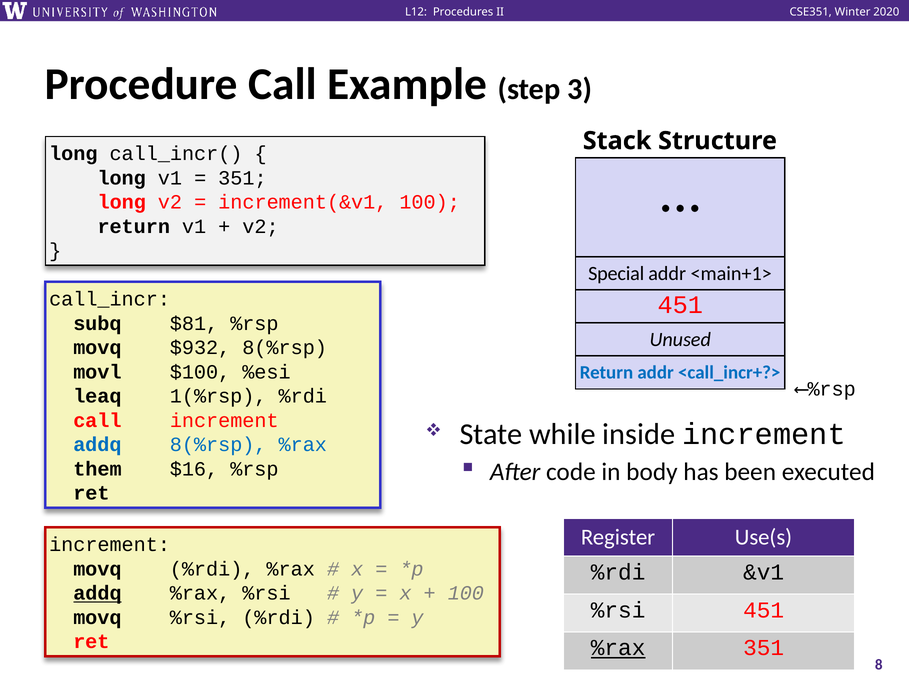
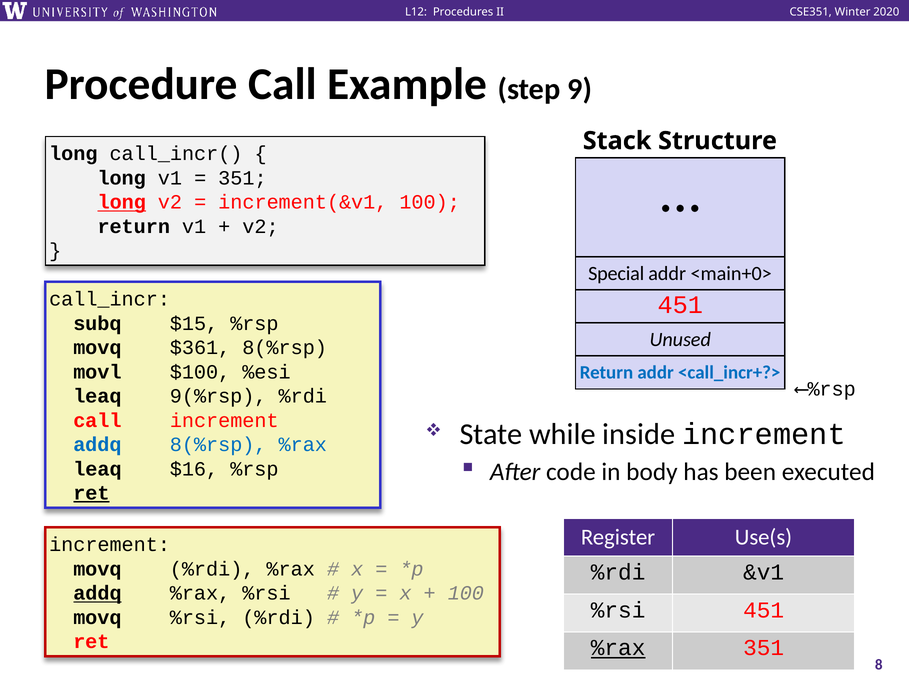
3: 3 -> 9 (580, 89)
long underline: none -> present (122, 202)
<main+1>: <main+1> -> <main+0> (731, 273)
$81: $81 -> $15 (194, 323)
$932: $932 -> $361 (200, 348)
1(%rsp: 1(%rsp -> 9(%rsp (218, 396)
them: them -> leaq (97, 469)
ret underline: none -> present (91, 493)
